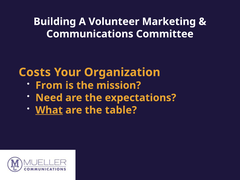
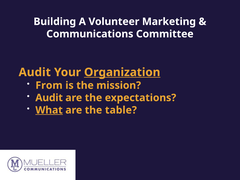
Costs: Costs -> Audit (35, 72)
Organization underline: none -> present (122, 72)
Need: Need -> Audit (49, 98)
